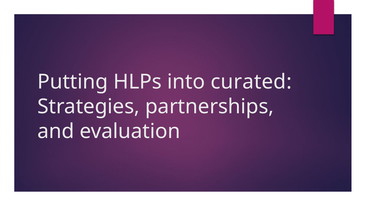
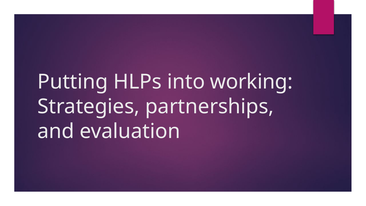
curated: curated -> working (251, 82)
